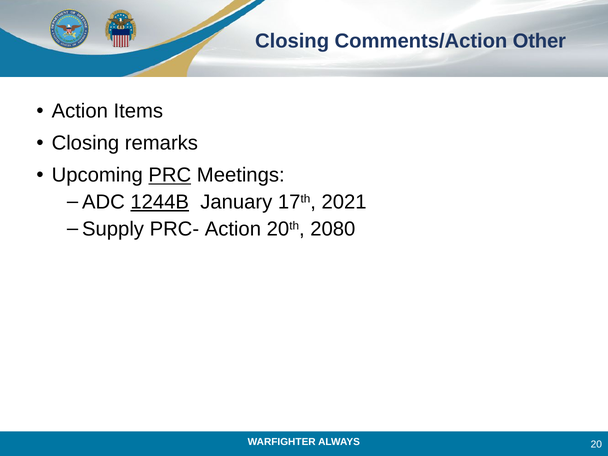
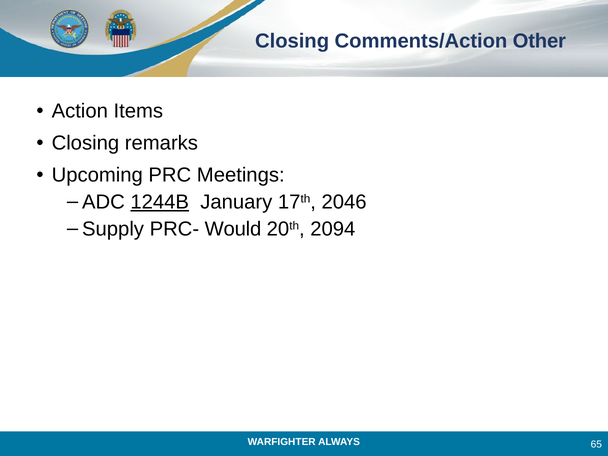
PRC underline: present -> none (170, 175)
2021: 2021 -> 2046 (344, 202)
PRC- Action: Action -> Would (233, 229)
2080: 2080 -> 2094 (333, 229)
20: 20 -> 65 (596, 444)
